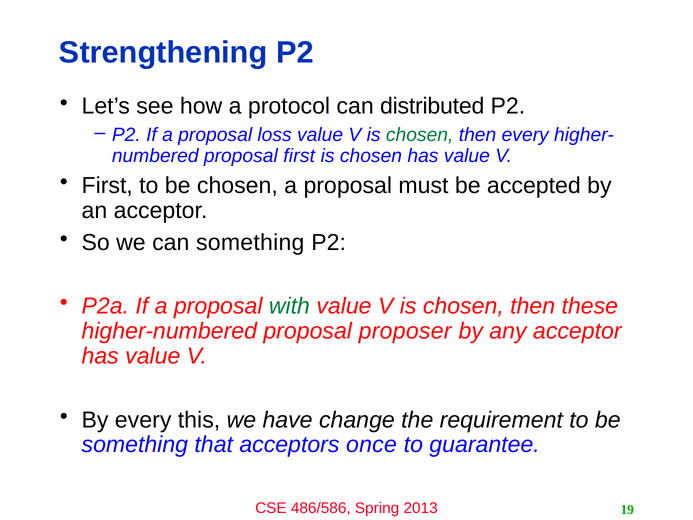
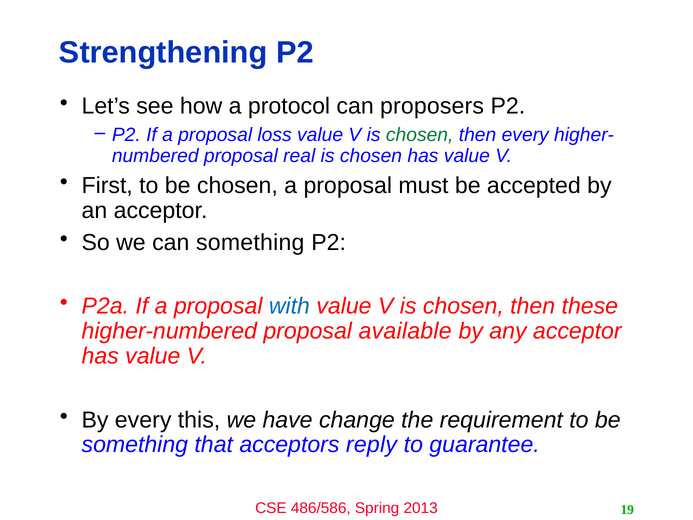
distributed: distributed -> proposers (432, 106)
proposal first: first -> real (299, 156)
with colour: green -> blue (289, 306)
proposer: proposer -> available (405, 331)
once: once -> reply (371, 445)
